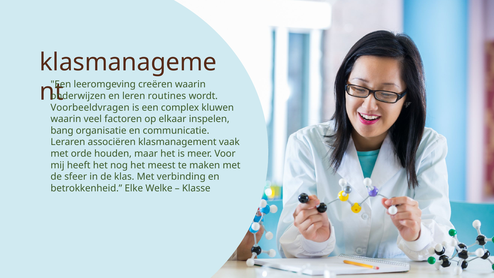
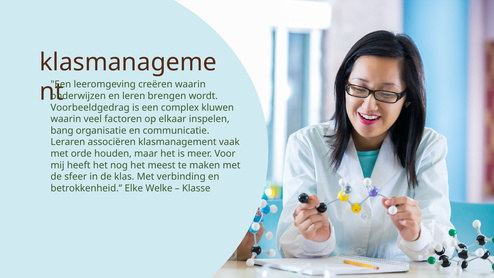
routines: routines -> brengen (167, 96)
Voorbeeldvragen: Voorbeeldvragen -> Voorbeeldgedrag (90, 107)
